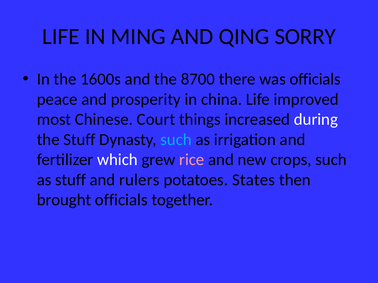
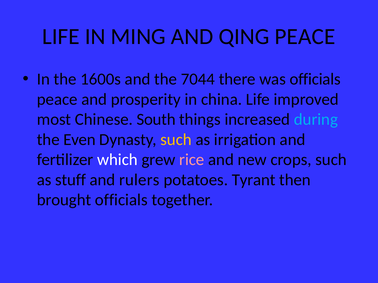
QING SORRY: SORRY -> PEACE (305, 37)
8700: 8700 -> 7044 (198, 79)
Court: Court -> South (156, 120)
during colour: white -> light blue (316, 120)
the Stuff: Stuff -> Even (79, 140)
such colour: light blue -> yellow (176, 140)
States: States -> Tyrant (254, 180)
